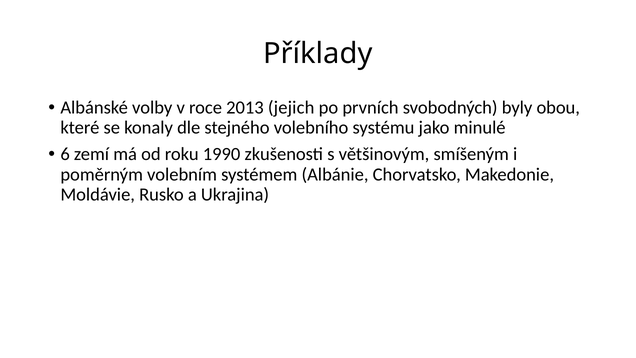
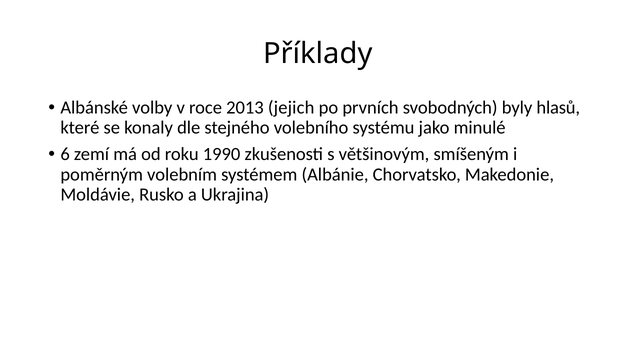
obou: obou -> hlasů (558, 108)
